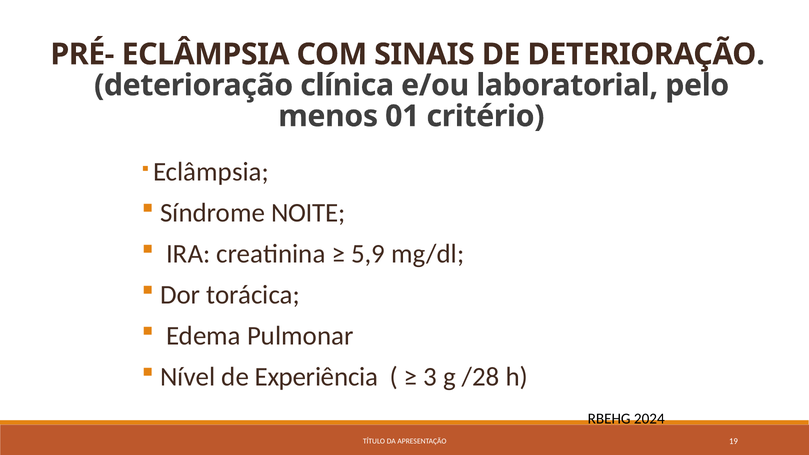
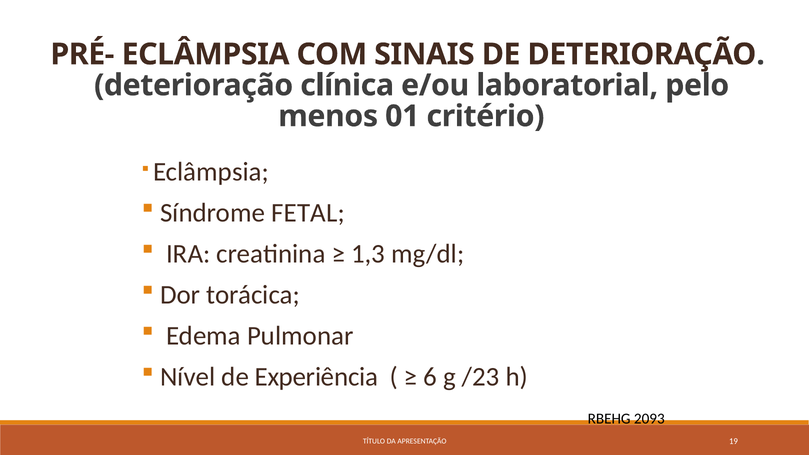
NOITE: NOITE -> FETAL (308, 213)
5,9: 5,9 -> 1,3 (368, 254)
3: 3 -> 6 (430, 377)
/28: /28 -> /23 (481, 377)
2024: 2024 -> 2093 (649, 419)
